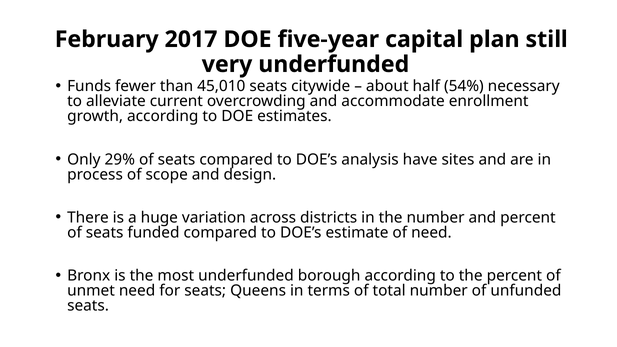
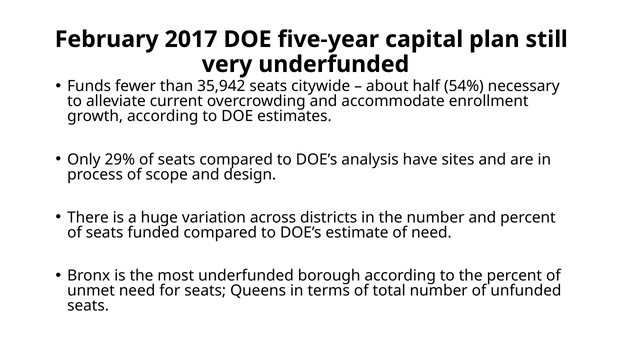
45,010: 45,010 -> 35,942 (221, 86)
